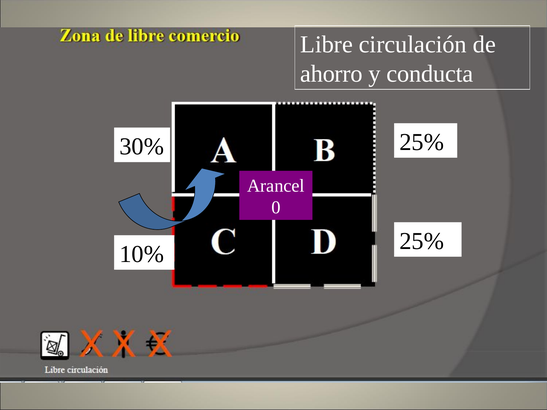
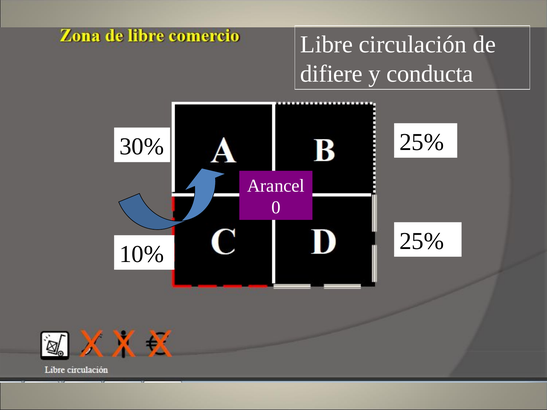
ahorro: ahorro -> difiere (331, 74)
